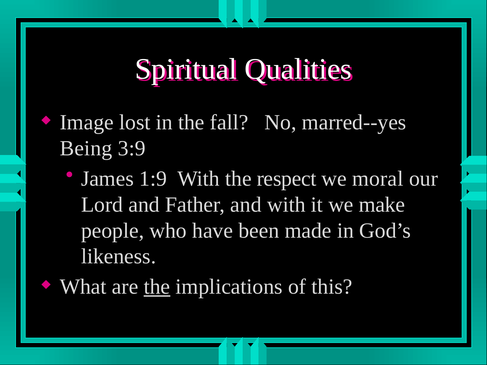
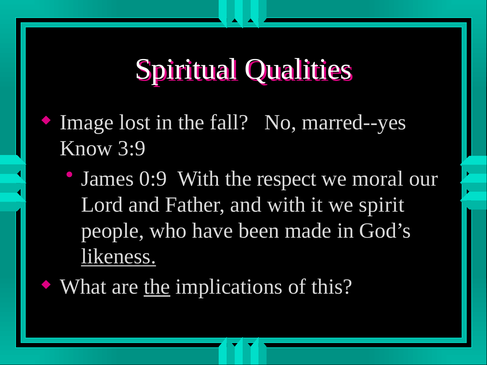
Being: Being -> Know (86, 148)
1:9: 1:9 -> 0:9 (153, 179)
make: make -> spirit (382, 205)
likeness underline: none -> present (119, 257)
